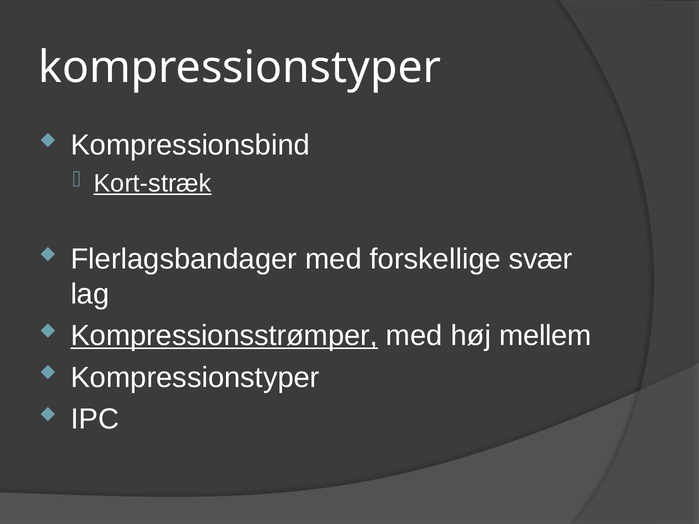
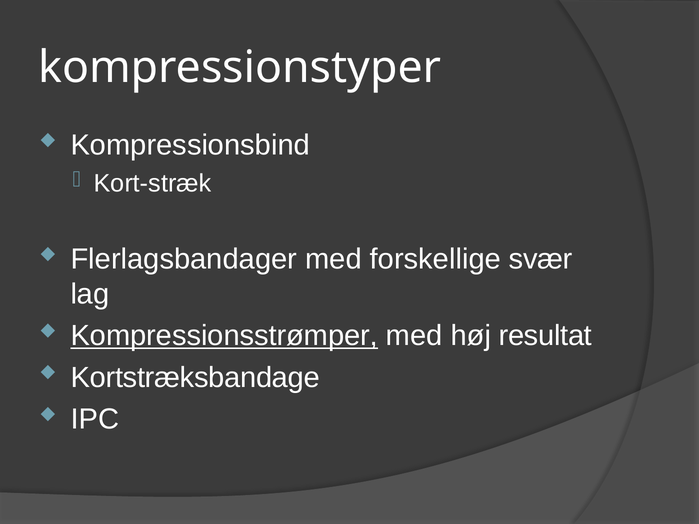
Kort-stræk underline: present -> none (153, 183)
mellem: mellem -> resultat (545, 336)
Kompressionstyper: Kompressionstyper -> Kortstræksbandage (195, 378)
